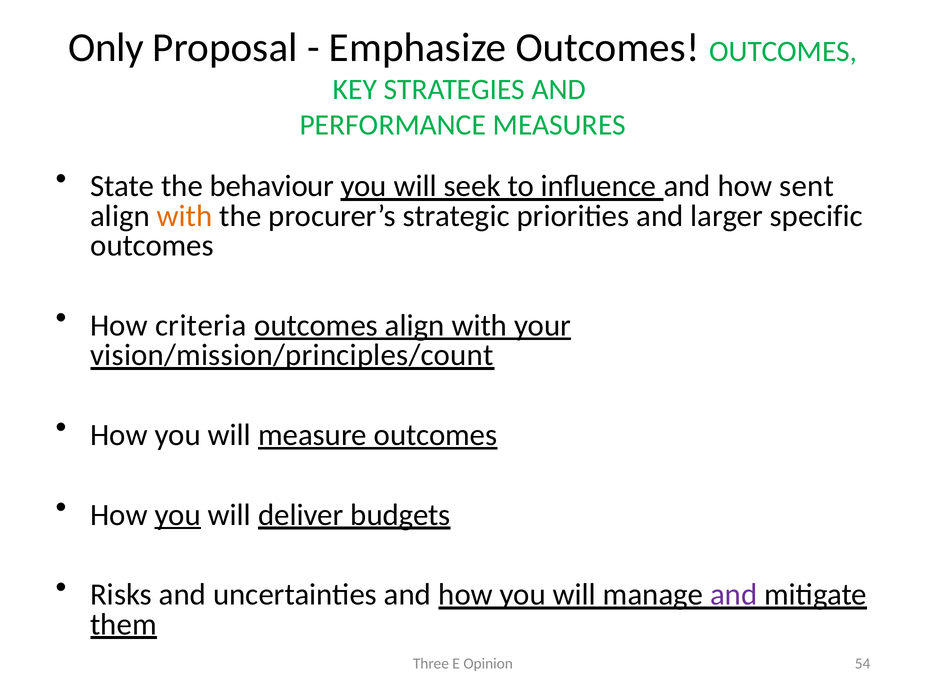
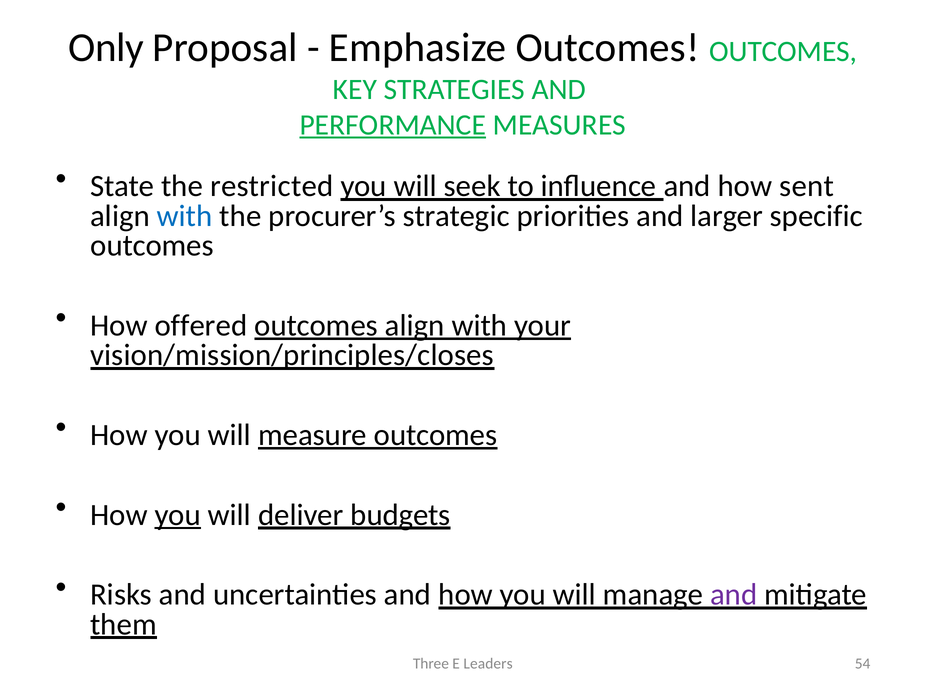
PERFORMANCE underline: none -> present (393, 125)
behaviour: behaviour -> restricted (272, 186)
with colour: orange -> blue (185, 216)
criteria: criteria -> offered (201, 325)
vision/mission/principles/count: vision/mission/principles/count -> vision/mission/principles/closes (292, 355)
Opinion: Opinion -> Leaders (488, 663)
